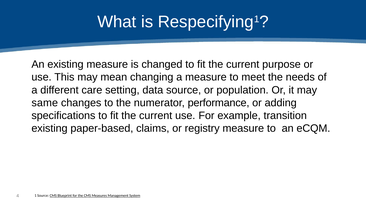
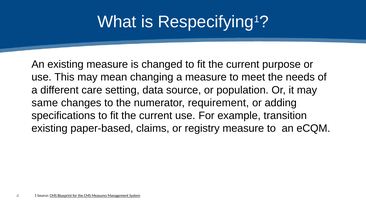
performance: performance -> requirement (218, 103)
